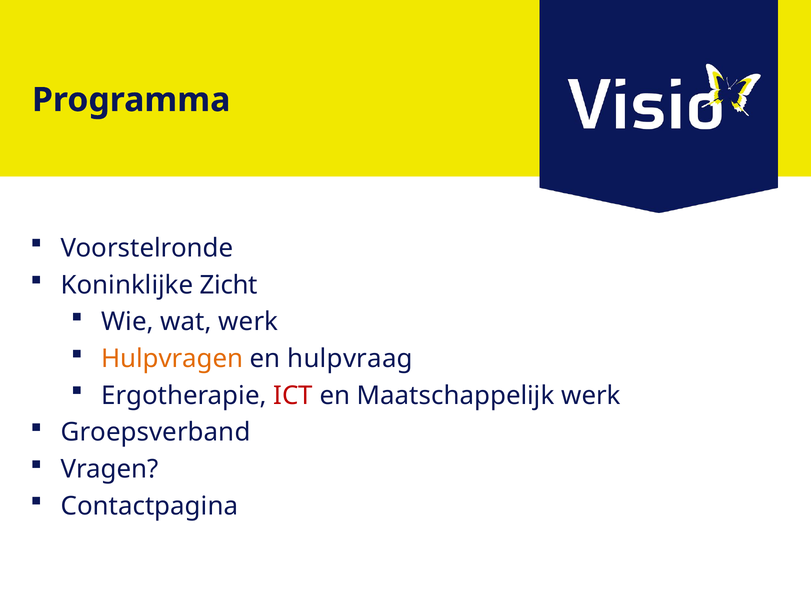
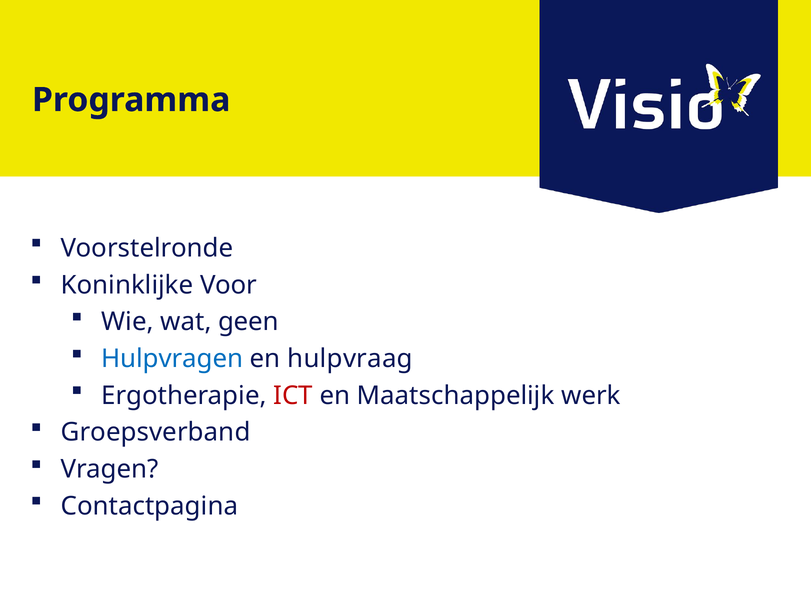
Zicht: Zicht -> Voor (229, 285)
wat werk: werk -> geen (248, 322)
Hulpvragen colour: orange -> blue (172, 359)
